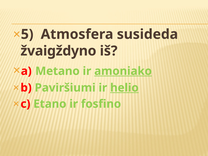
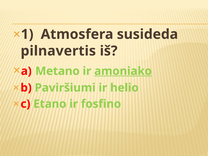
5: 5 -> 1 (27, 34)
žvaigždyno: žvaigždyno -> pilnavertis (58, 51)
helio underline: present -> none (124, 88)
